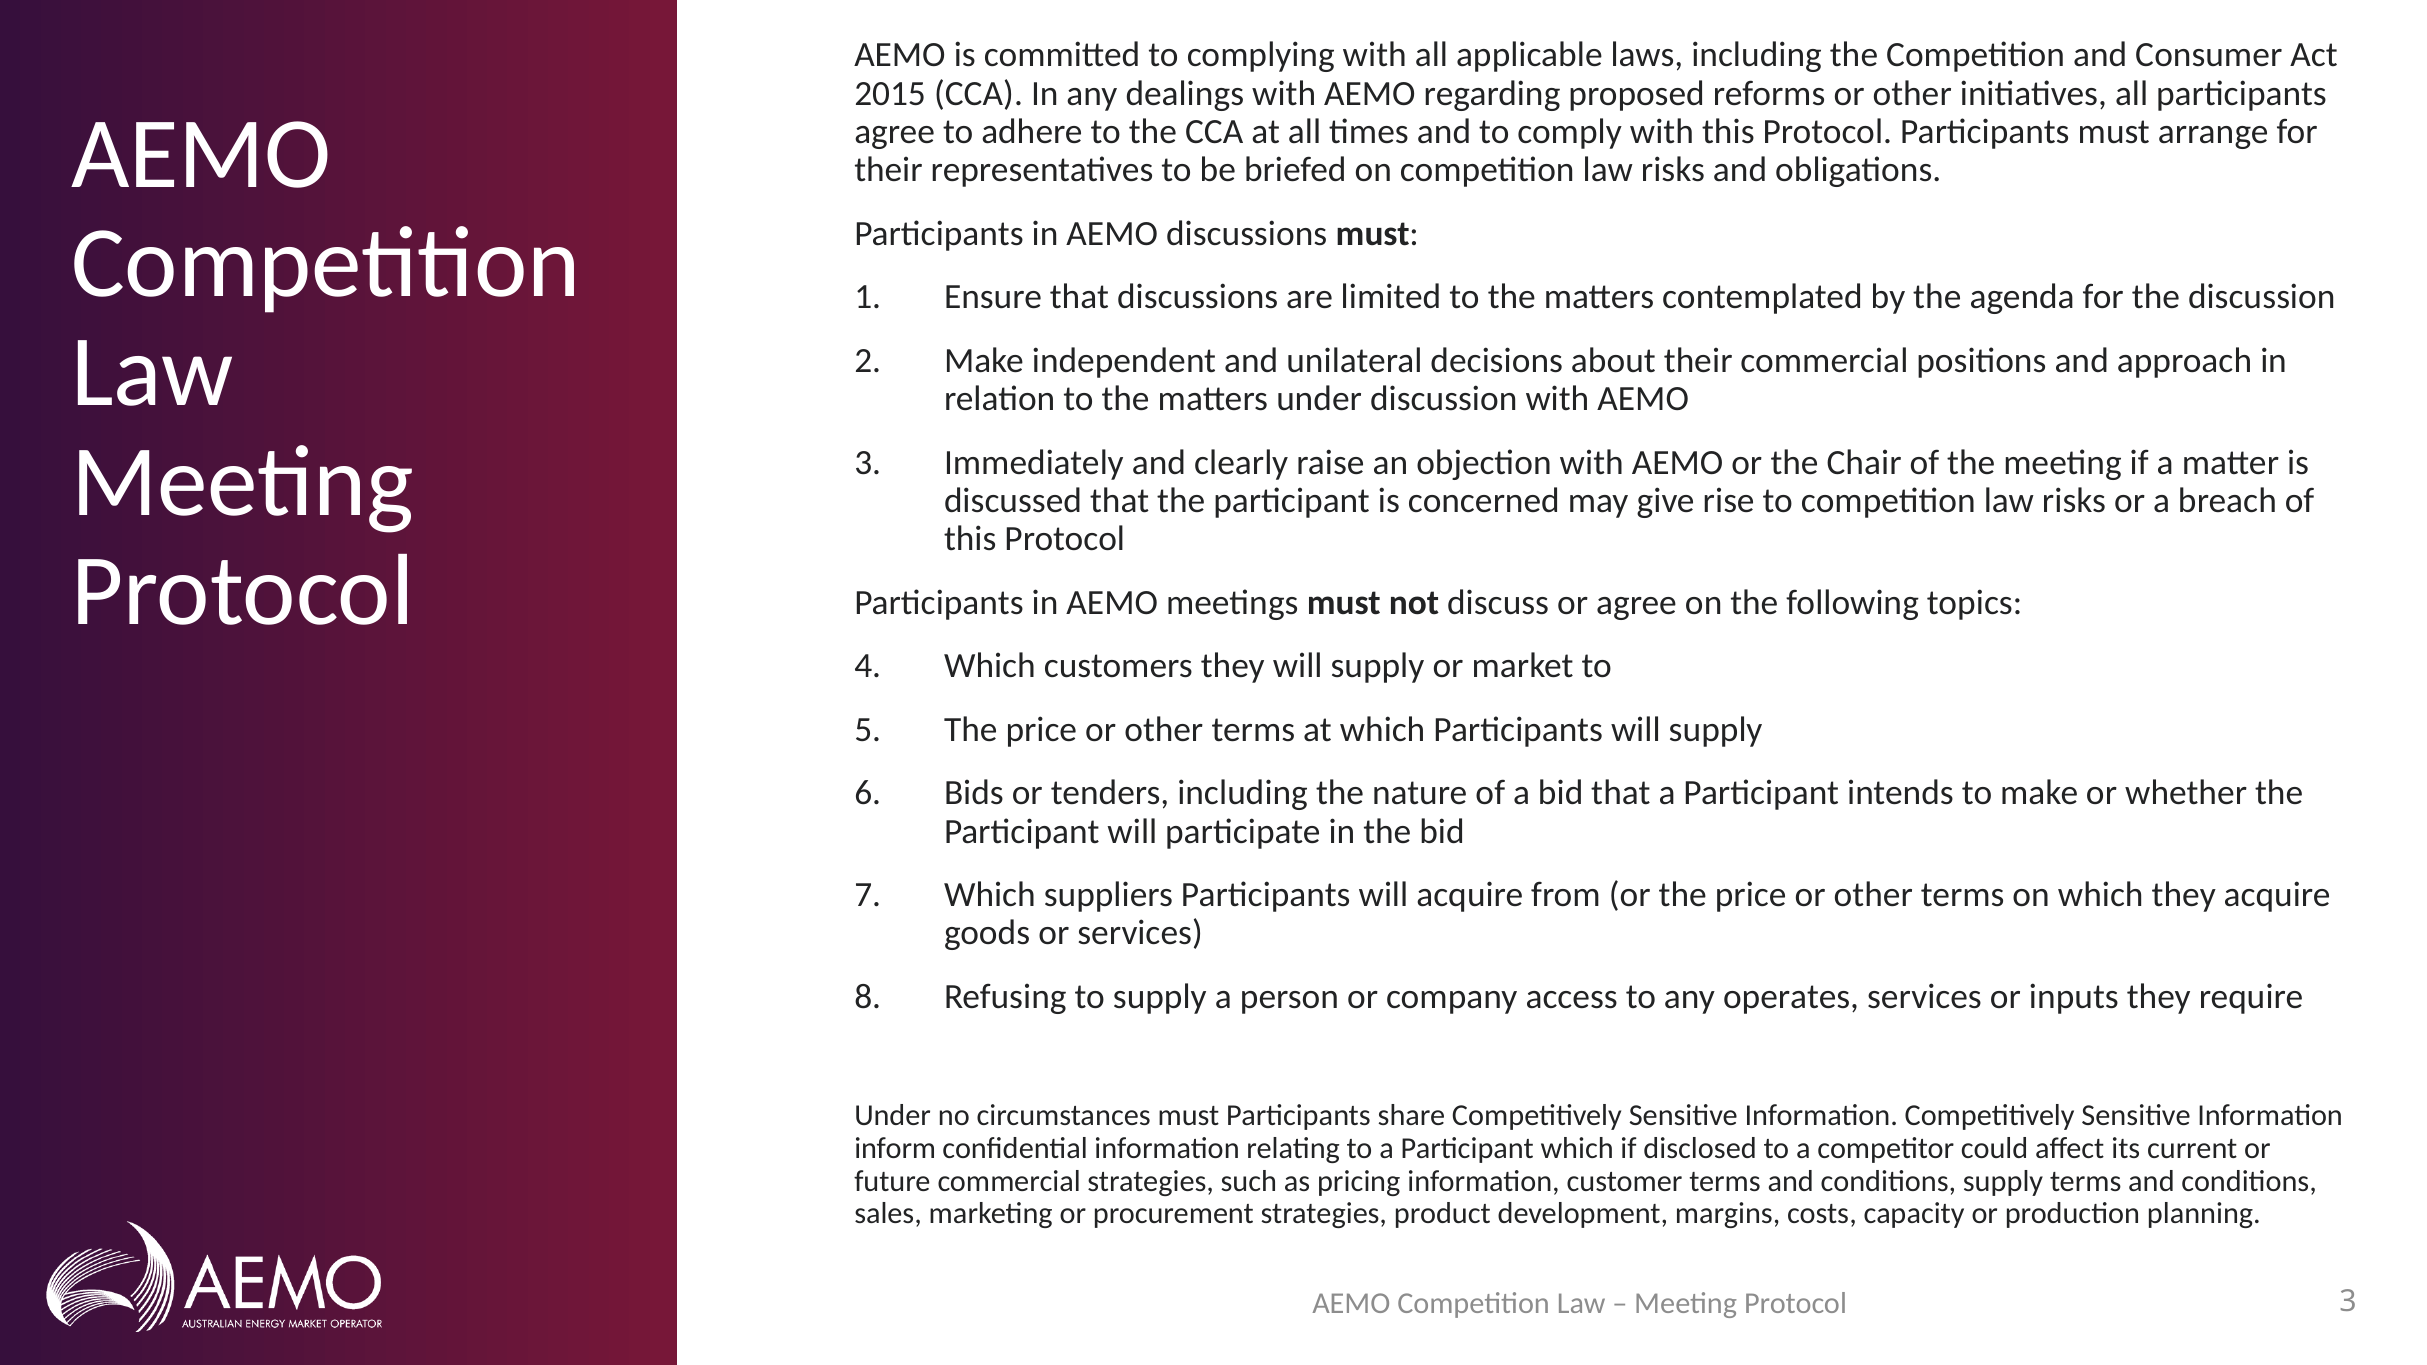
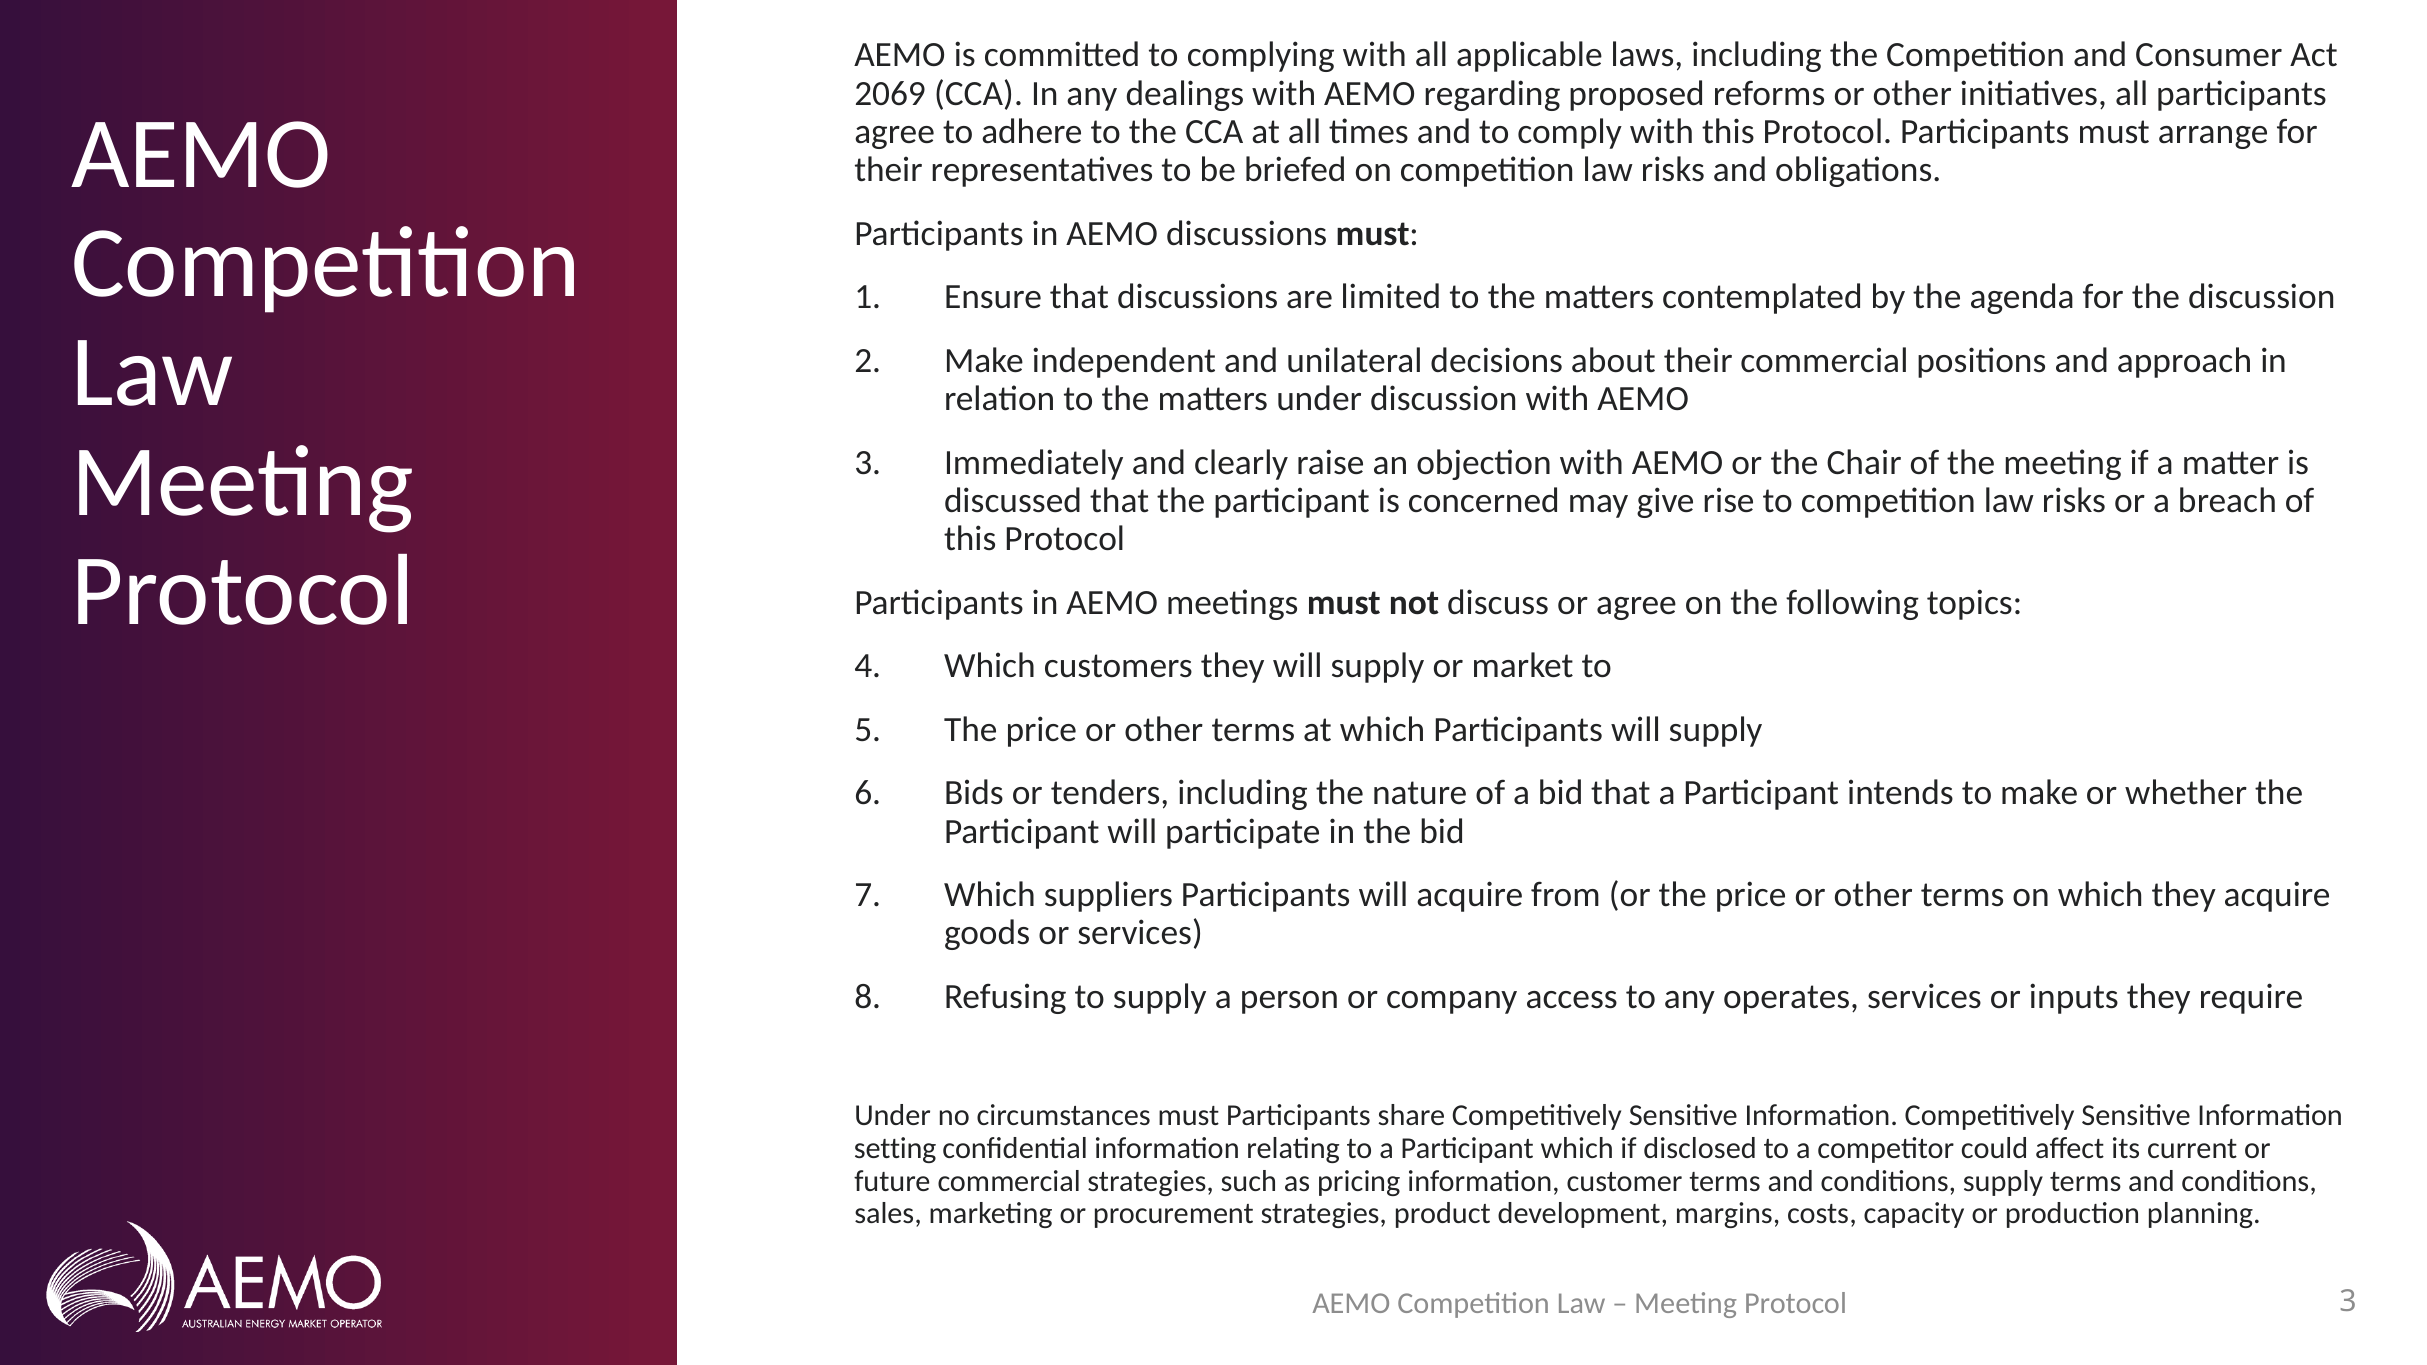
2015: 2015 -> 2069 (890, 93)
inform: inform -> setting (895, 1149)
